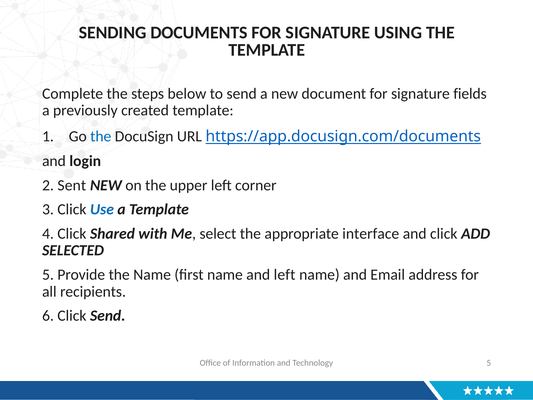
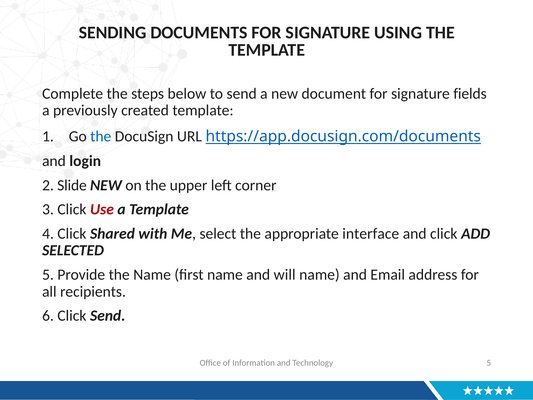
Sent: Sent -> Slide (72, 185)
Use colour: blue -> red (102, 209)
and left: left -> will (285, 275)
